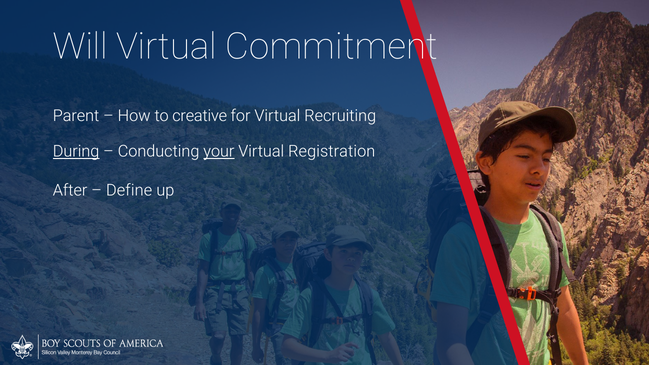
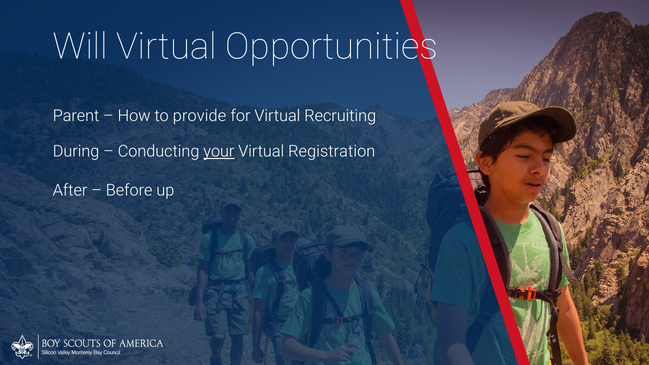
Commitment: Commitment -> Opportunities (332, 47)
creative: creative -> provide (200, 116)
During underline: present -> none (76, 151)
Define: Define -> Before (129, 190)
